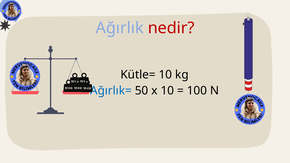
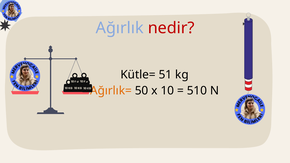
Kütle= 10: 10 -> 51 (165, 75)
Ağırlık= colour: blue -> orange (111, 91)
100: 100 -> 510 (197, 91)
